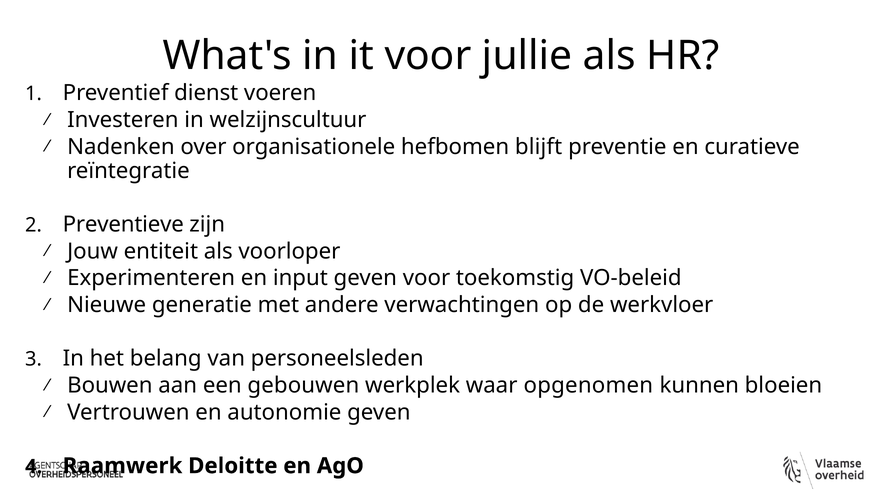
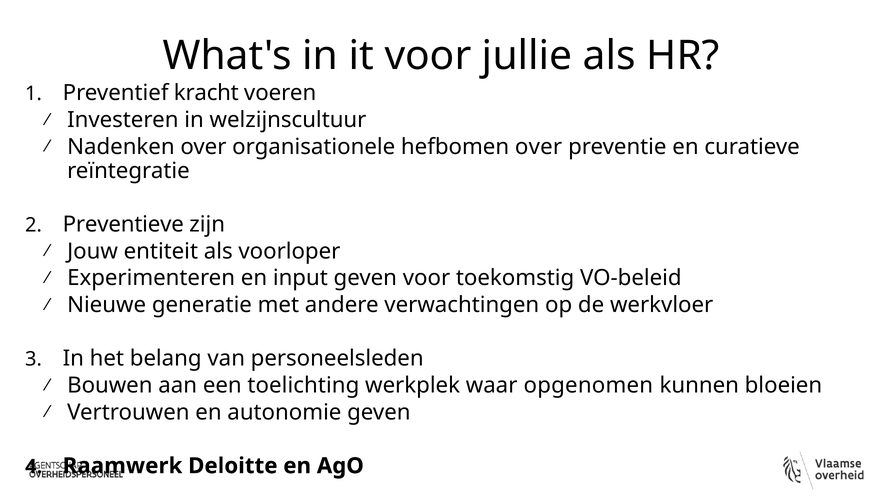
dienst: dienst -> kracht (206, 93)
hefbomen blijft: blijft -> over (539, 147)
gebouwen: gebouwen -> toelichting (303, 385)
